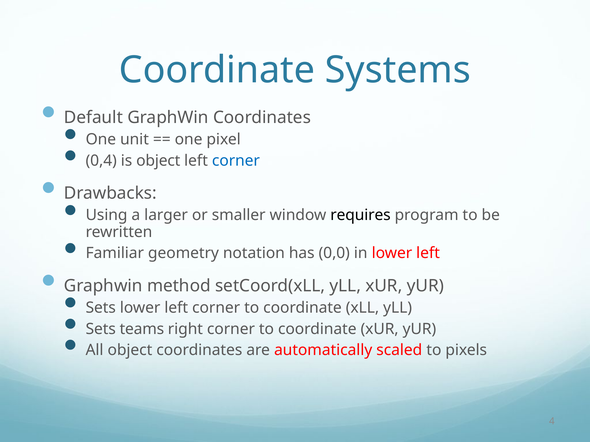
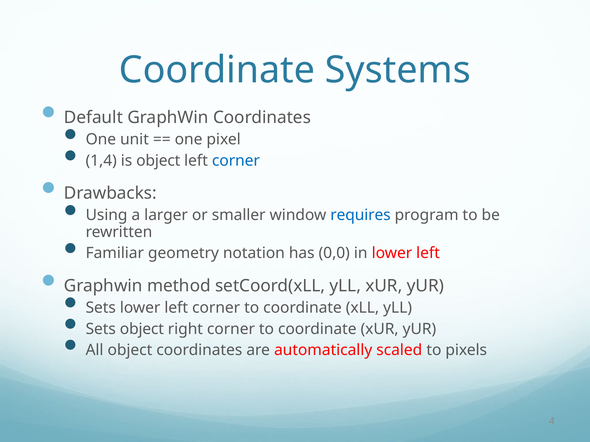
0,4: 0,4 -> 1,4 (101, 161)
requires colour: black -> blue (360, 215)
Sets teams: teams -> object (142, 329)
